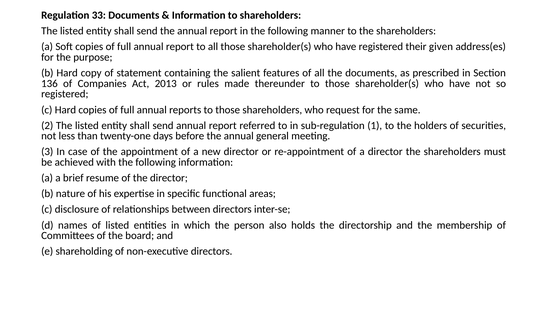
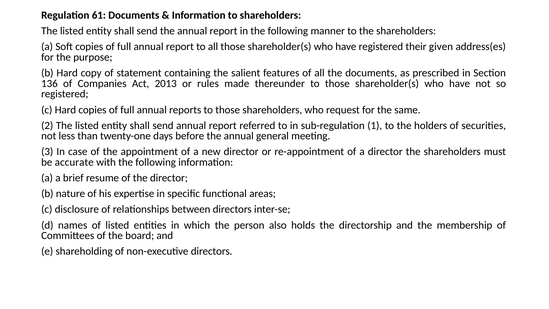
33: 33 -> 61 (99, 15)
achieved: achieved -> accurate (74, 162)
